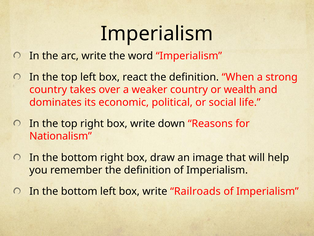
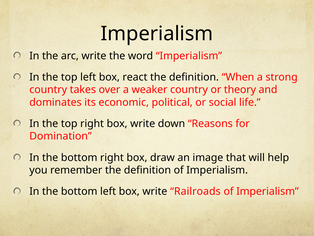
wealth: wealth -> theory (240, 90)
Nationalism: Nationalism -> Domination (61, 136)
